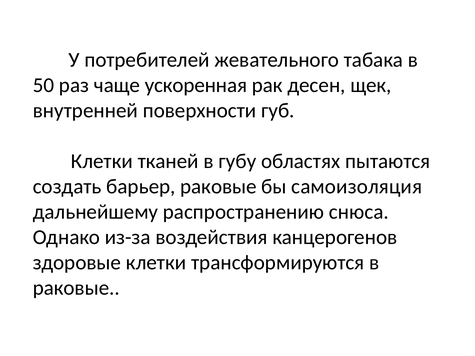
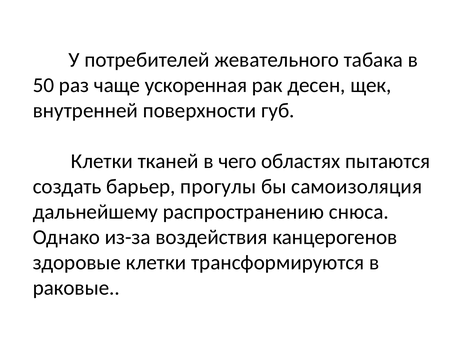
губу: губу -> чего (237, 161)
барьер раковые: раковые -> прогулы (218, 187)
